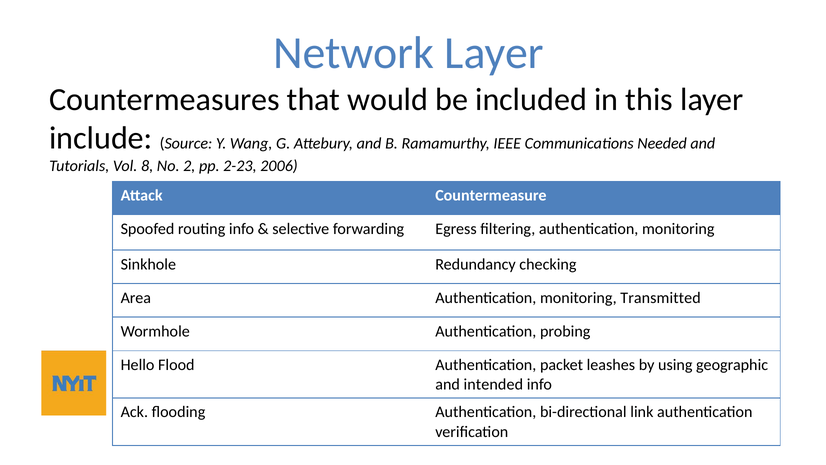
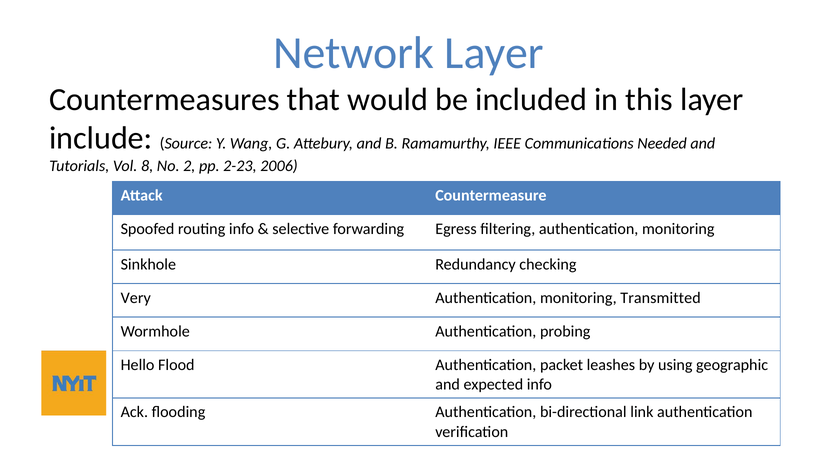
Area: Area -> Very (136, 297)
intended: intended -> expected (493, 384)
